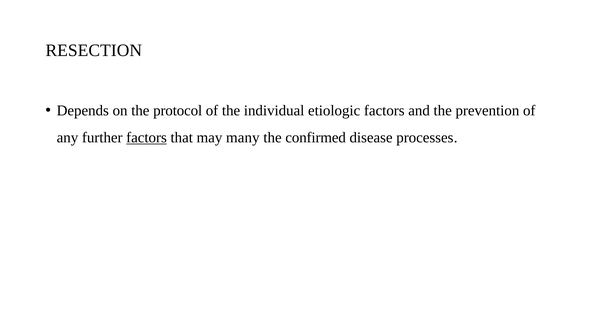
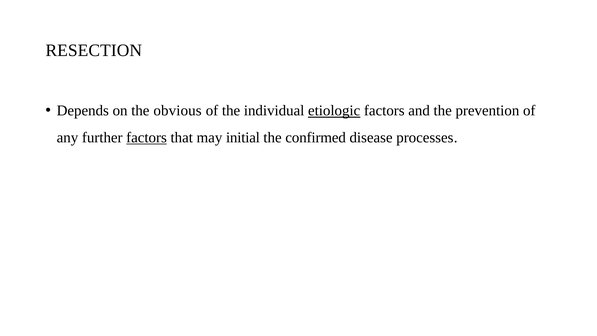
protocol: protocol -> obvious (178, 111)
etiologic underline: none -> present (334, 111)
many: many -> initial (243, 137)
